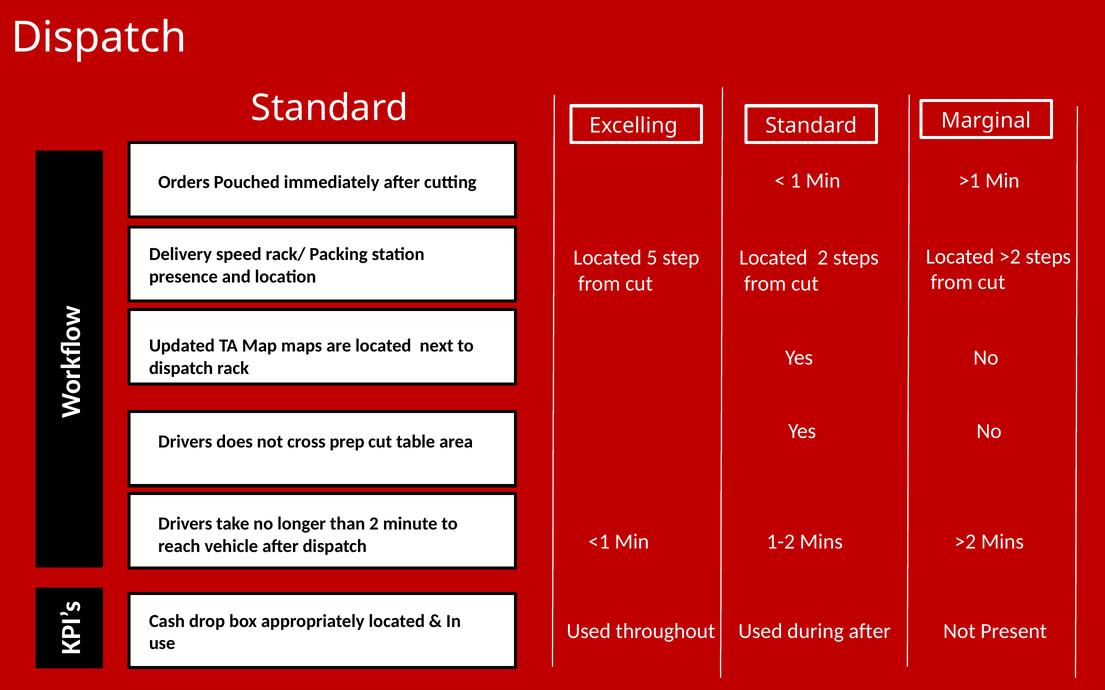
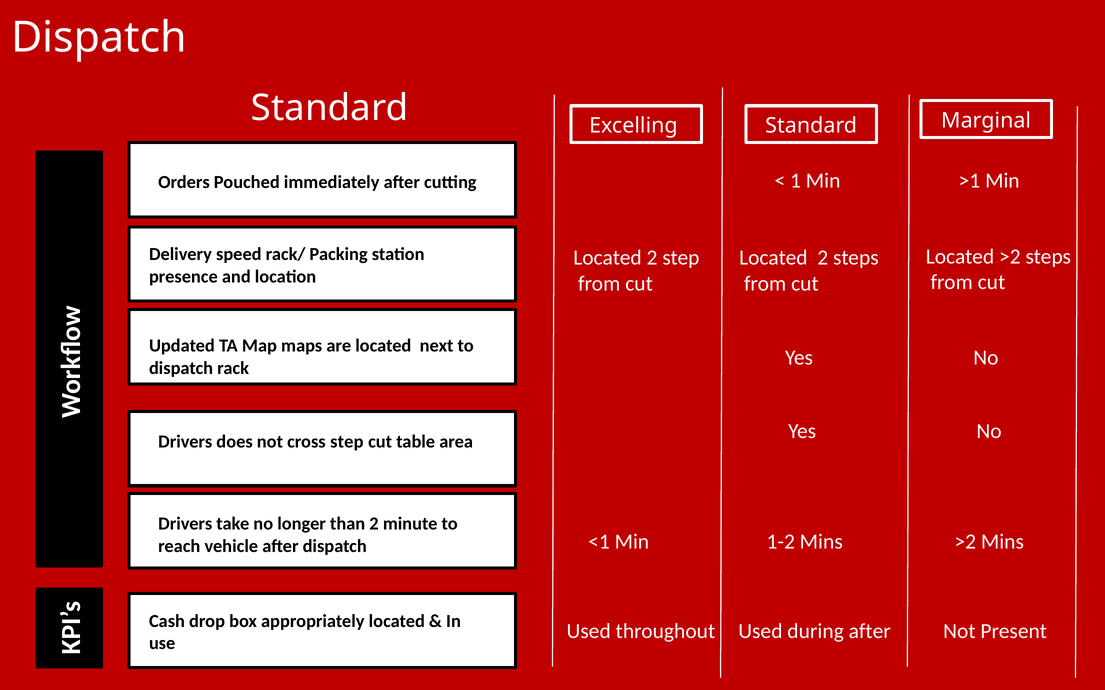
5: 5 -> 2 (652, 258)
cross prep: prep -> step (347, 442)
